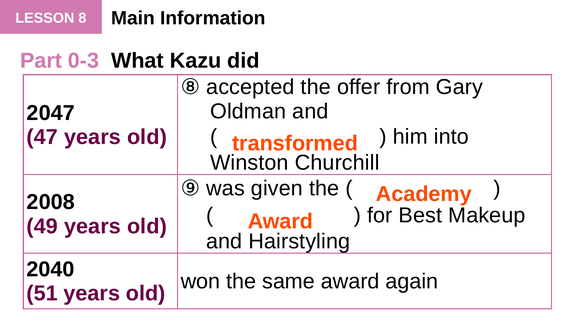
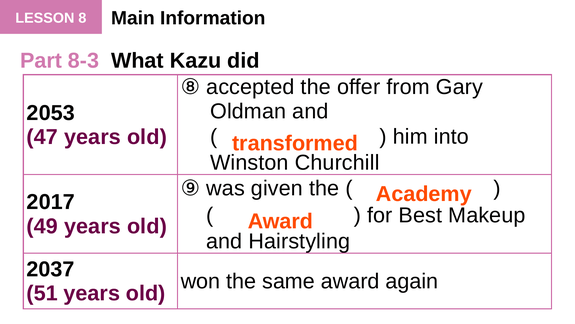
0-3: 0-3 -> 8-3 (84, 61)
2047: 2047 -> 2053 (51, 113)
2008: 2008 -> 2017 (51, 202)
2040: 2040 -> 2037 (51, 269)
